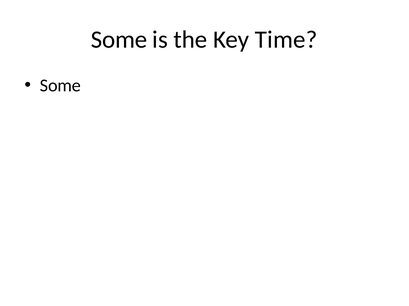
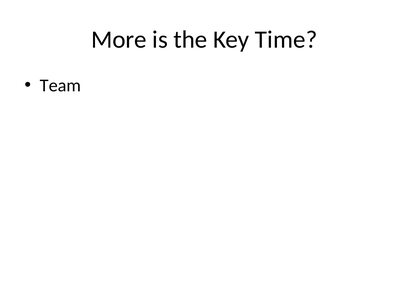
Some: Some -> More (119, 40)
Some: Some -> Team (60, 86)
